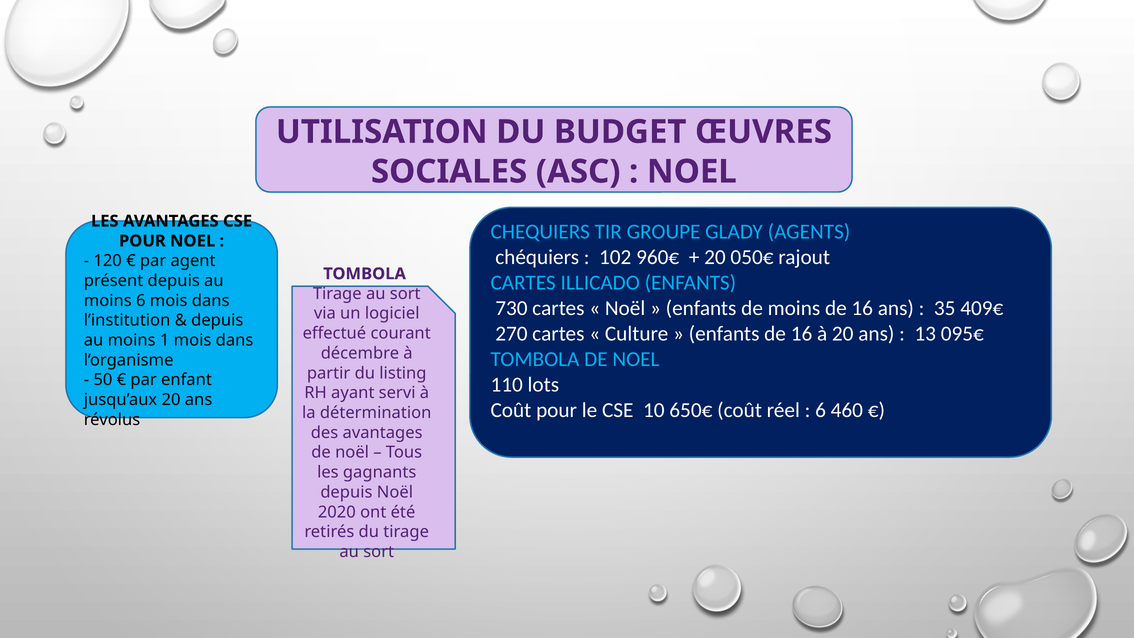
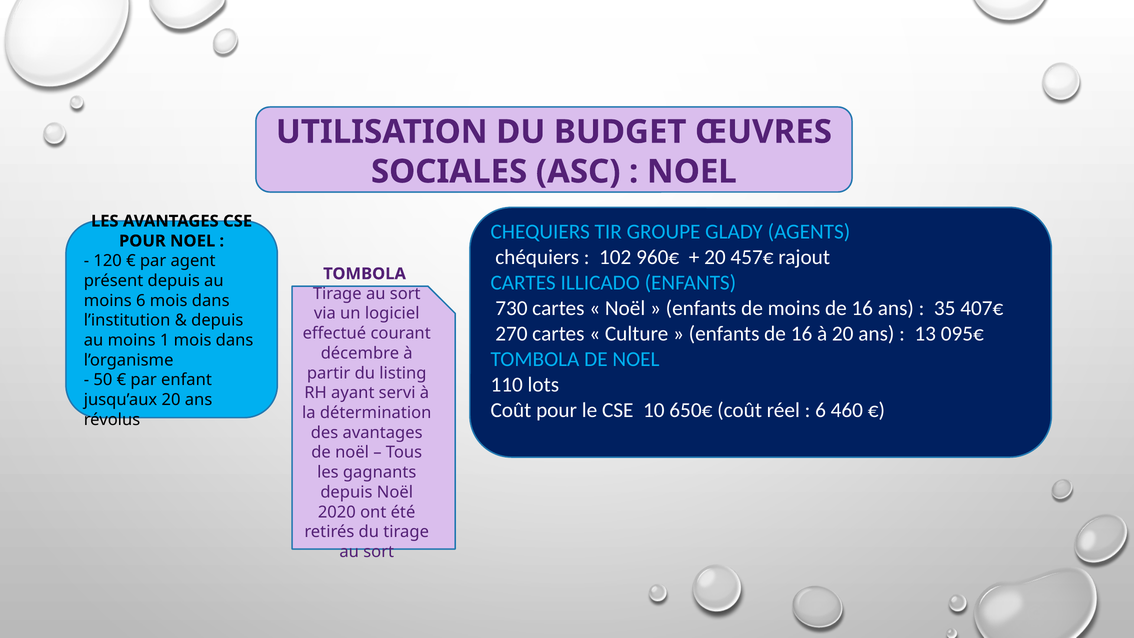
050€: 050€ -> 457€ (752, 257)
409€: 409€ -> 407€ (982, 308)
